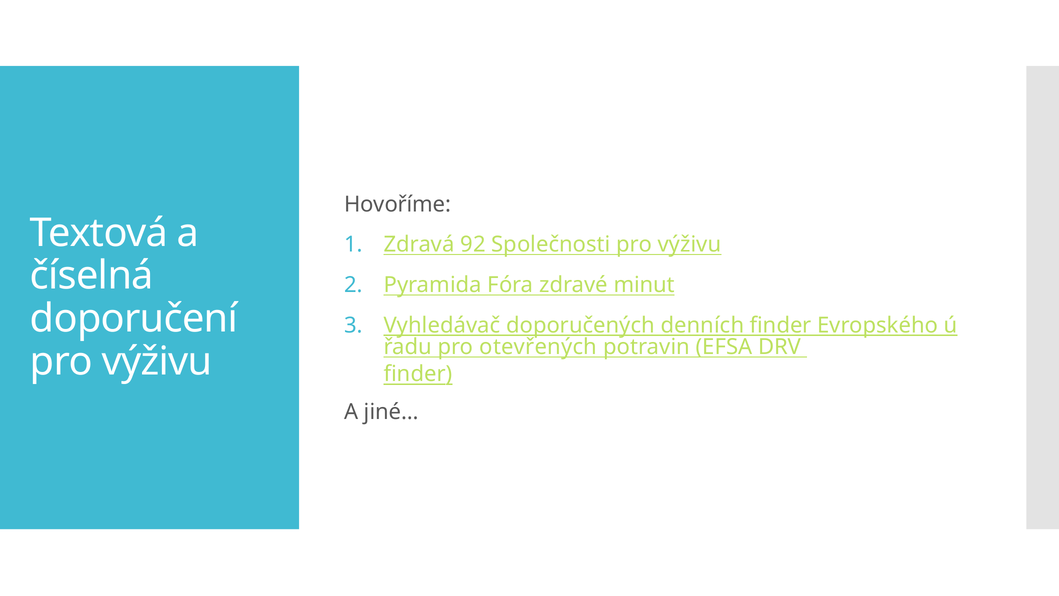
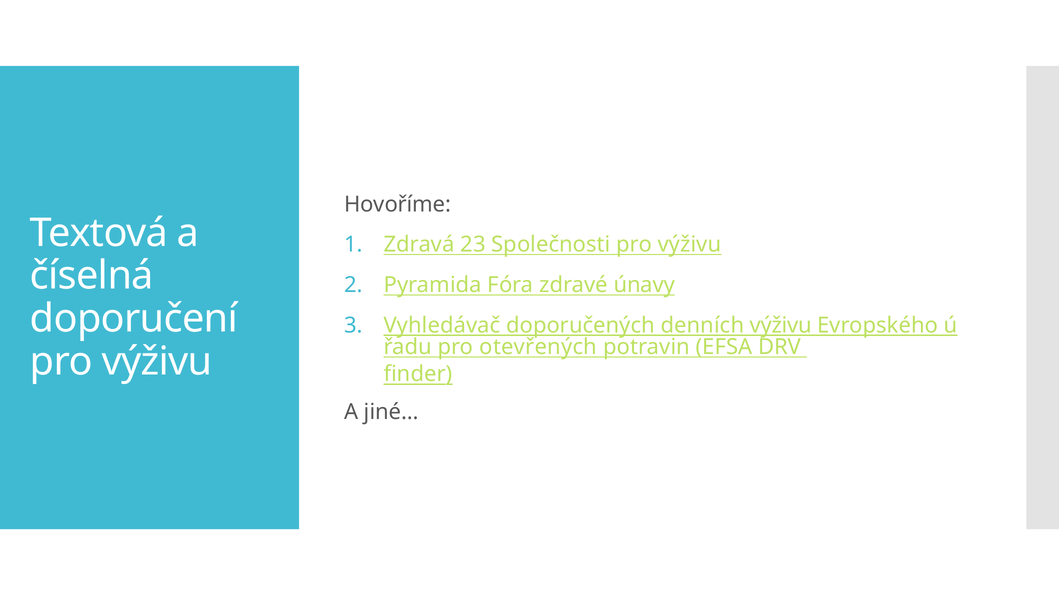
92: 92 -> 23 (473, 244)
minut: minut -> únavy (644, 285)
denních finder: finder -> výživu (781, 325)
